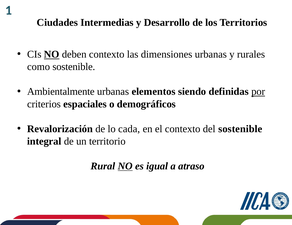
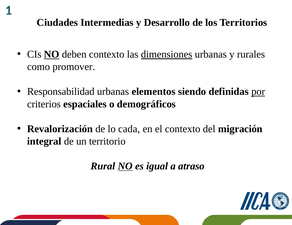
dimensiones underline: none -> present (167, 54)
como sostenible: sostenible -> promover (74, 67)
Ambientalmente: Ambientalmente -> Responsabilidad (61, 91)
del sostenible: sostenible -> migración (240, 128)
